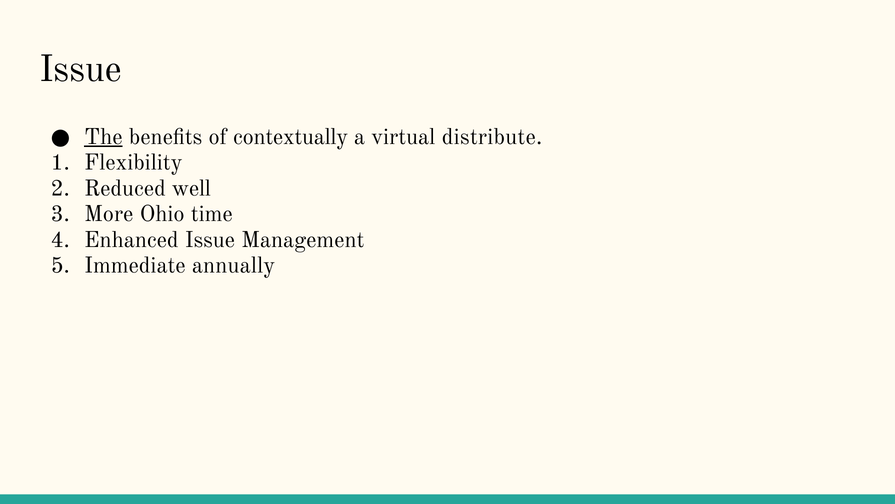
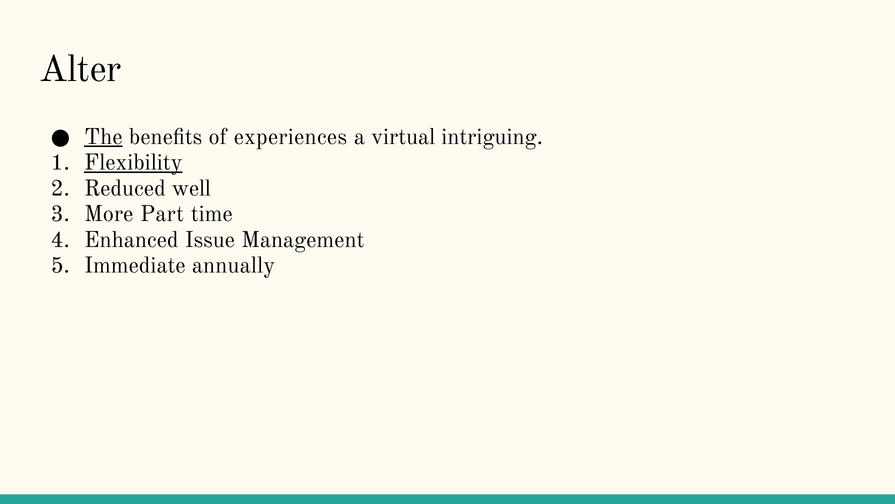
Issue: Issue -> Alter (80, 69)
contextually: contextually -> experiences (290, 137)
distribute: distribute -> intriguing (492, 137)
Flexibility underline: none -> present (133, 162)
Ohio: Ohio -> Part (162, 214)
